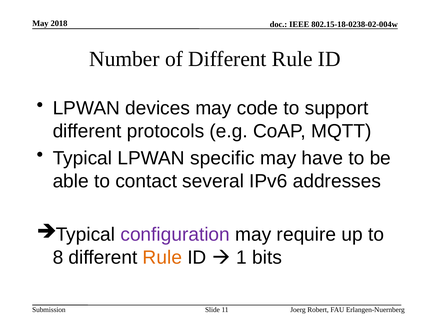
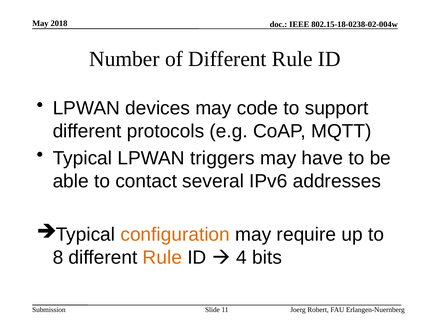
specific: specific -> triggers (222, 158)
configuration colour: purple -> orange (175, 234)
1: 1 -> 4 (242, 257)
